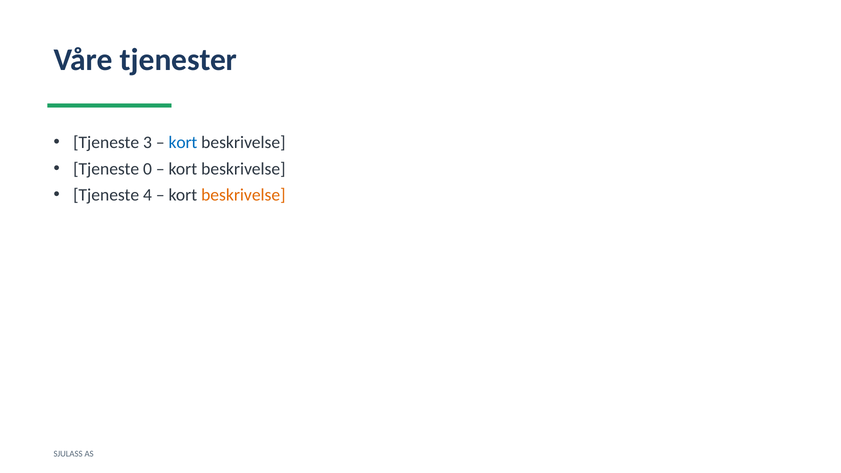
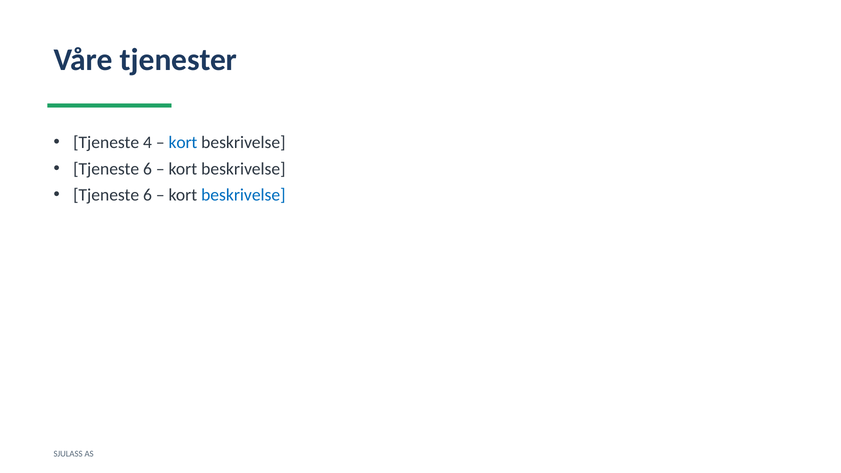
3: 3 -> 4 (147, 142)
0: 0 -> 6 (147, 169)
4: 4 -> 6 (147, 195)
beskrivelse colour: orange -> blue (243, 195)
